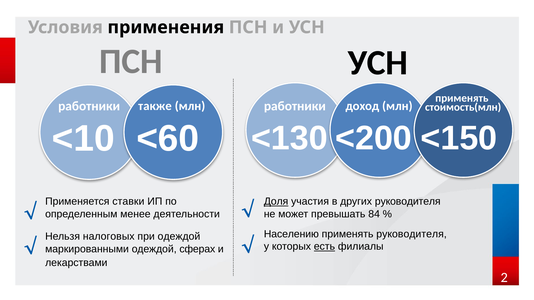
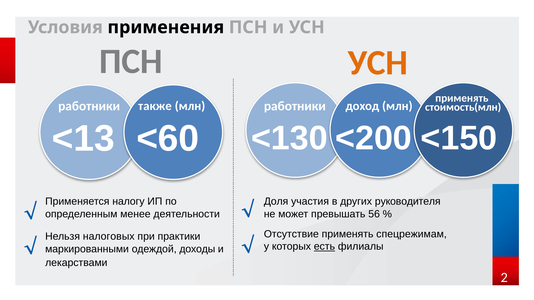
УСН colour: black -> orange (378, 63)
<10: <10 -> <13 (83, 139)
ставки: ставки -> налогу (128, 202)
Доля underline: present -> none (276, 202)
84: 84 -> 56 (374, 214)
Населению: Населению -> Отсутствие (291, 234)
применять руководителя: руководителя -> спецрежимам (412, 234)
при одеждой: одеждой -> практики (179, 237)
сферах: сферах -> доходы (197, 249)
